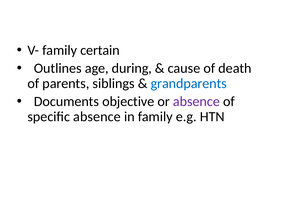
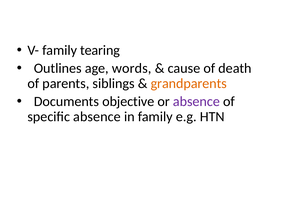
certain: certain -> tearing (100, 50)
during: during -> words (132, 68)
grandparents colour: blue -> orange (189, 84)
